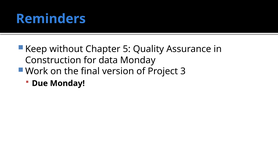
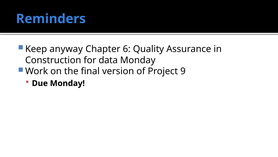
without: without -> anyway (66, 49)
5: 5 -> 6 (127, 49)
3: 3 -> 9 (183, 71)
